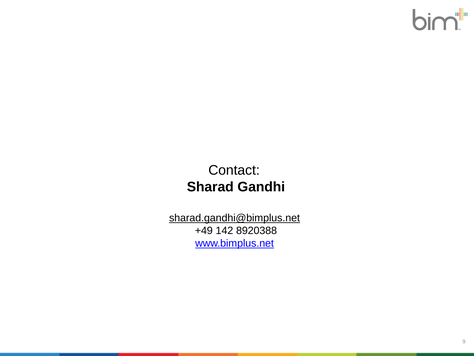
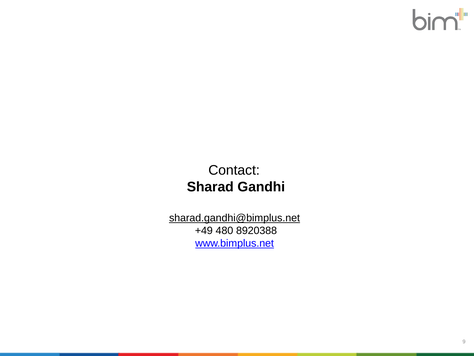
142: 142 -> 480 (224, 230)
